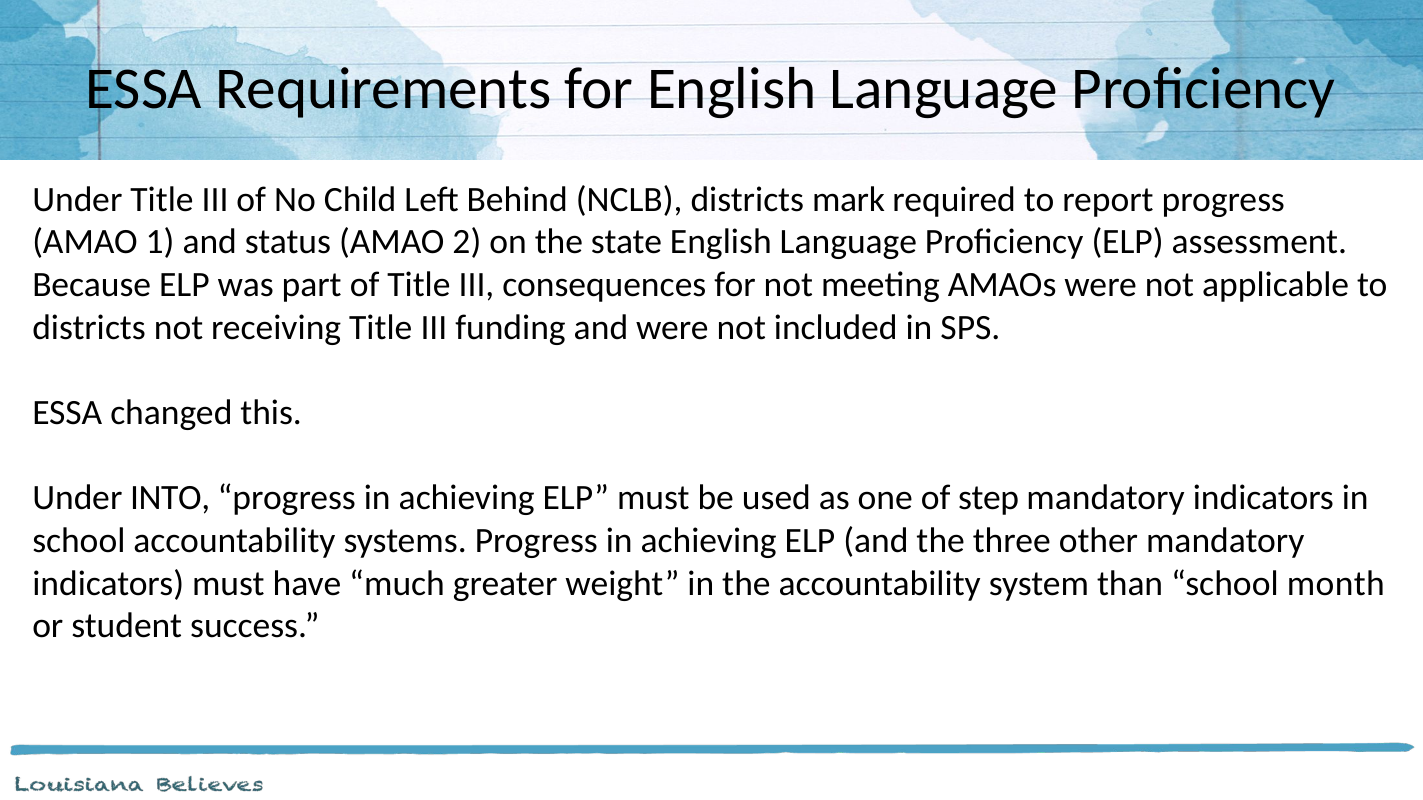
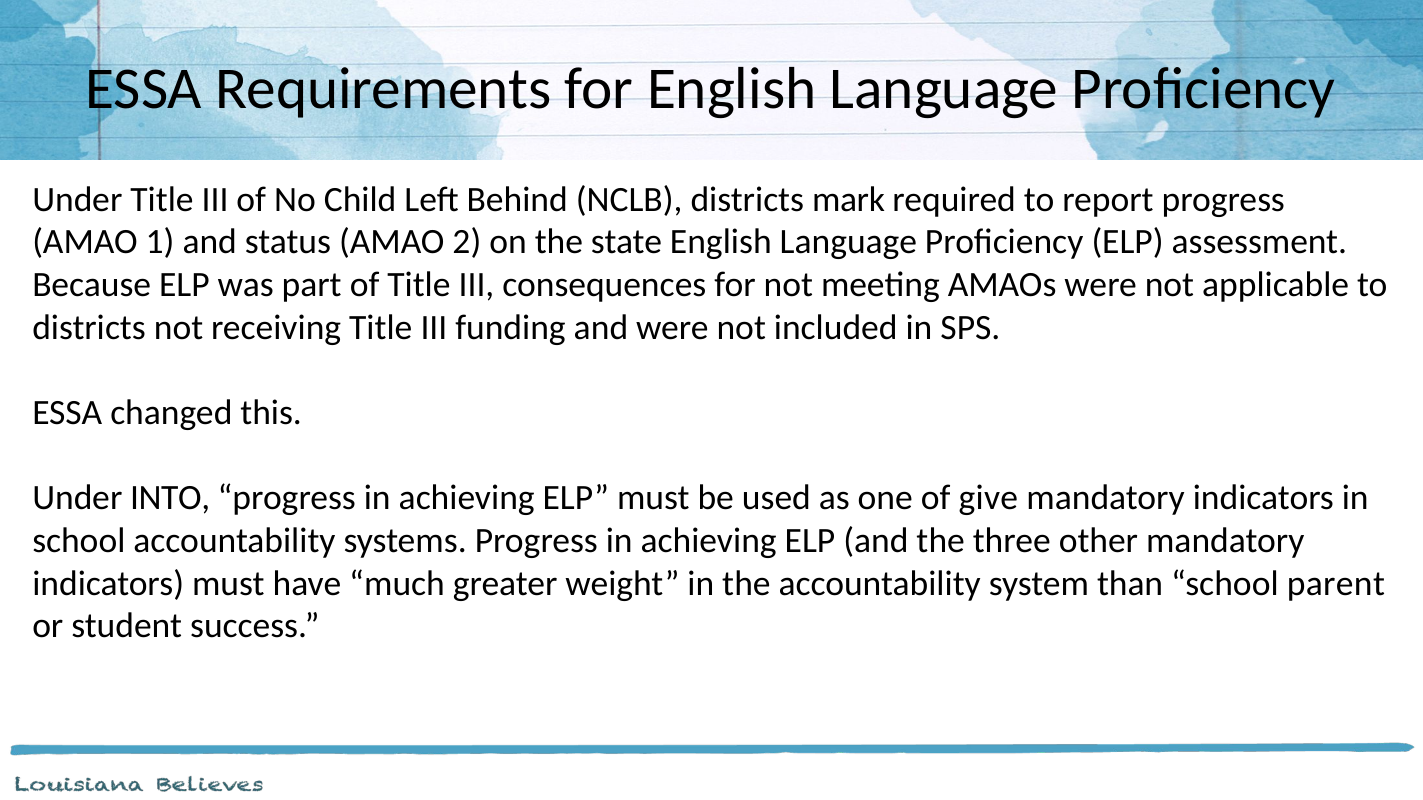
step: step -> give (988, 499)
month: month -> parent (1336, 584)
